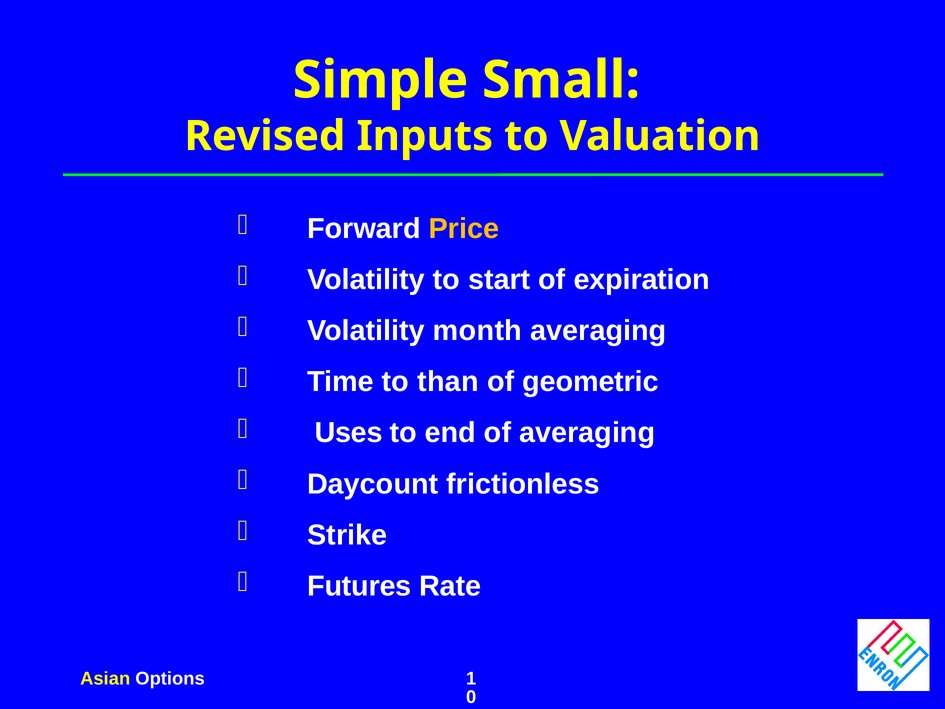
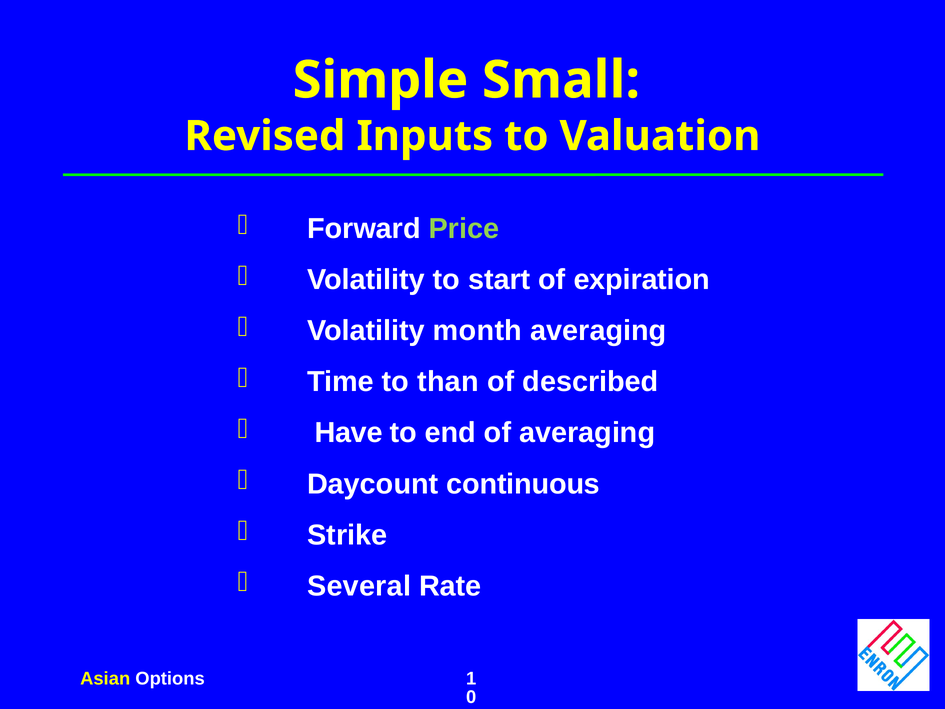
Price colour: yellow -> light green (464, 229)
geometric: geometric -> described (591, 382)
Uses: Uses -> Have (349, 433)
frictionless: frictionless -> continuous (523, 484)
Futures: Futures -> Several (359, 586)
